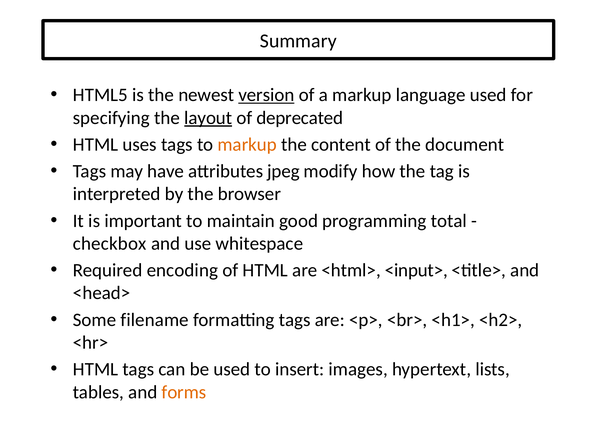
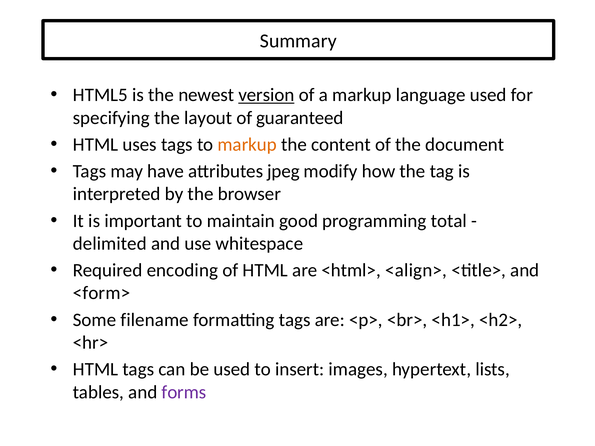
layout underline: present -> none (208, 118)
deprecated: deprecated -> guaranteed (300, 118)
checkbox: checkbox -> delimited (110, 244)
<input>: <input> -> <align> (416, 270)
<head>: <head> -> <form> (102, 293)
forms colour: orange -> purple (184, 392)
